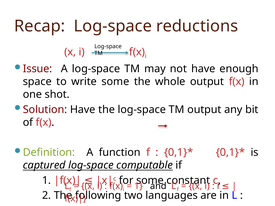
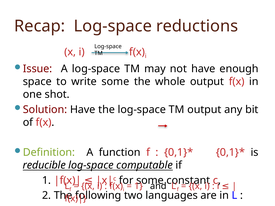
captured: captured -> reducible (44, 165)
